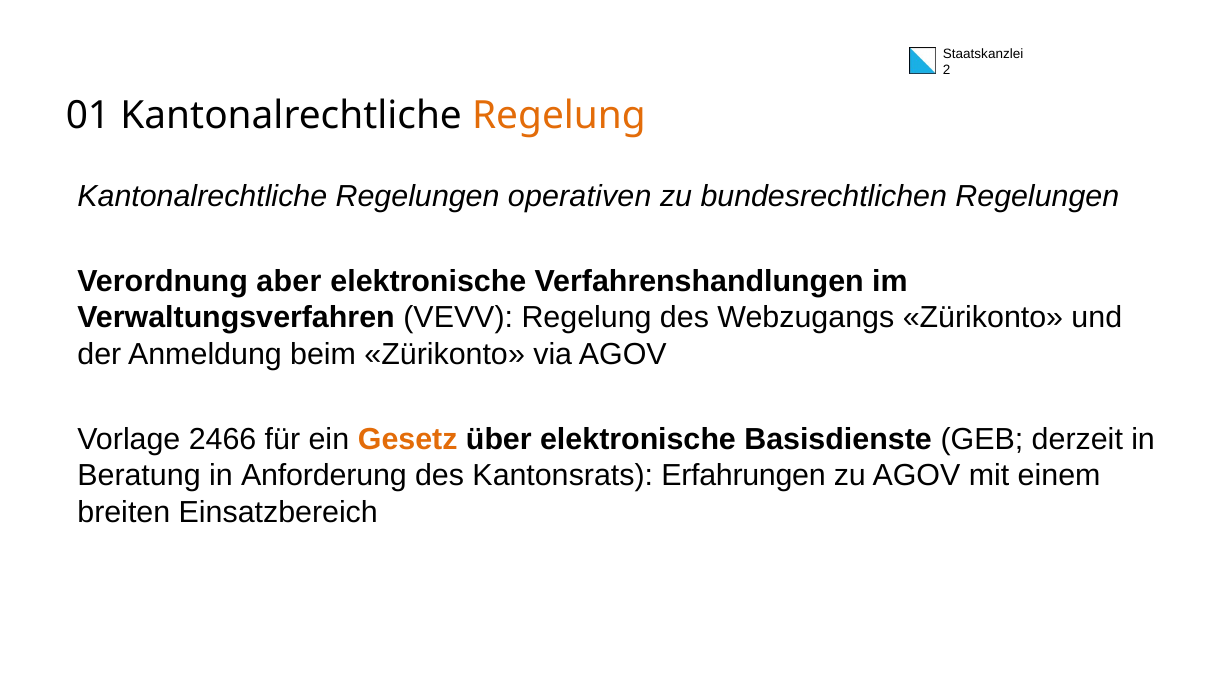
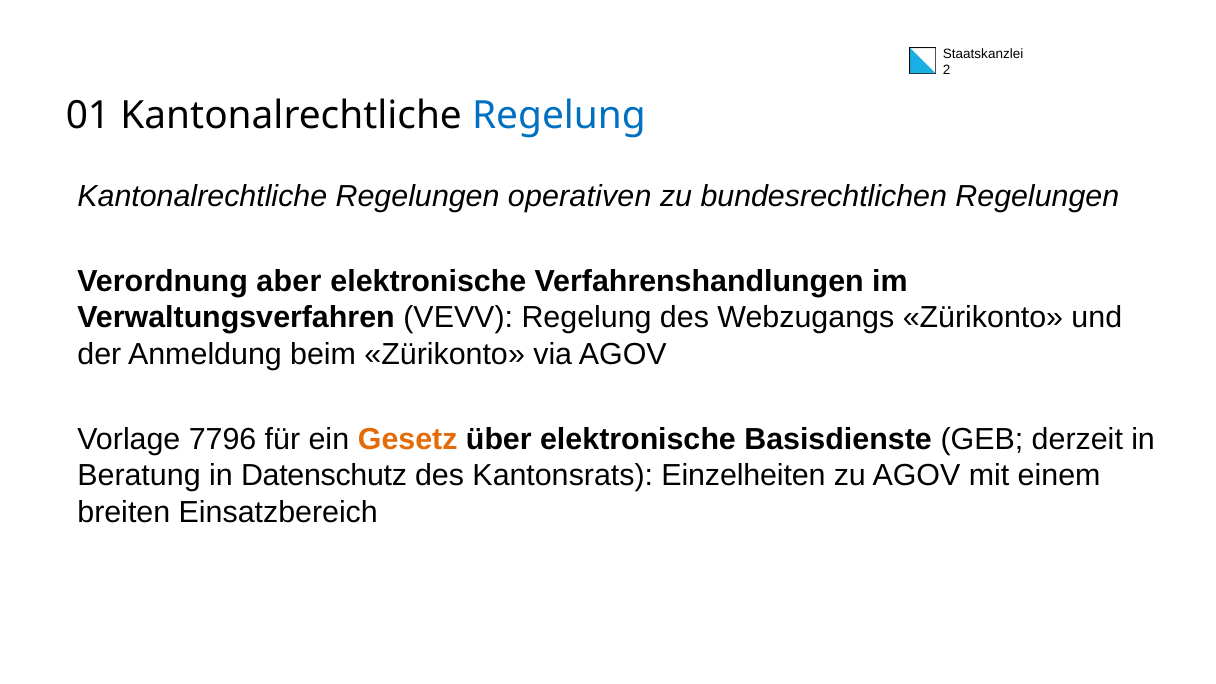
Regelung colour: orange -> blue (559, 115)
2466: 2466 -> 7796 (223, 439)
Anforderung: Anforderung -> Datenschutz (324, 476)
Erfahrungen: Erfahrungen -> Einzelheiten (743, 476)
